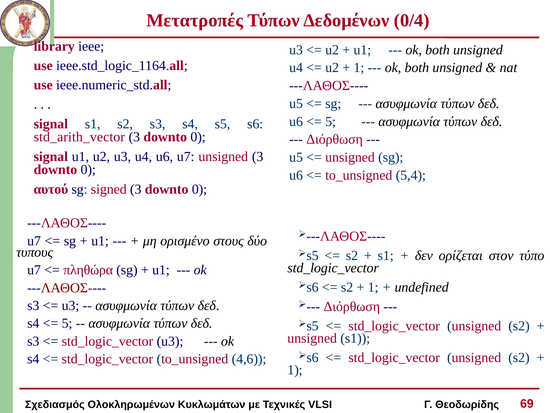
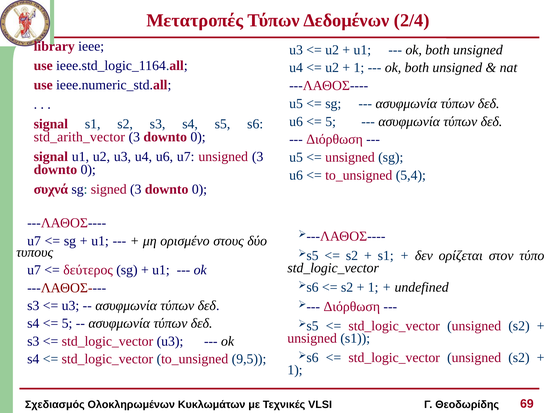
0/4: 0/4 -> 2/4 (412, 20)
αυτού: αυτού -> συχνά (51, 189)
πληθώρα: πληθώρα -> δεύτερος (88, 270)
4,6: 4,6 -> 9,5 (249, 358)
